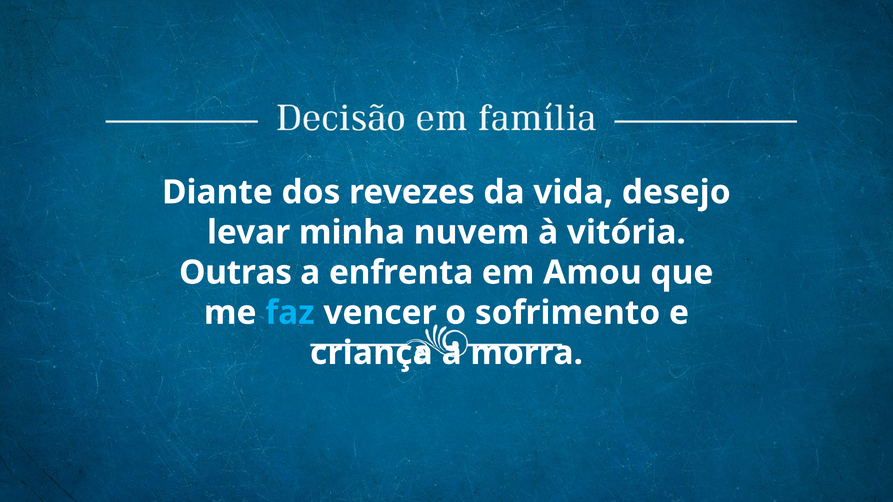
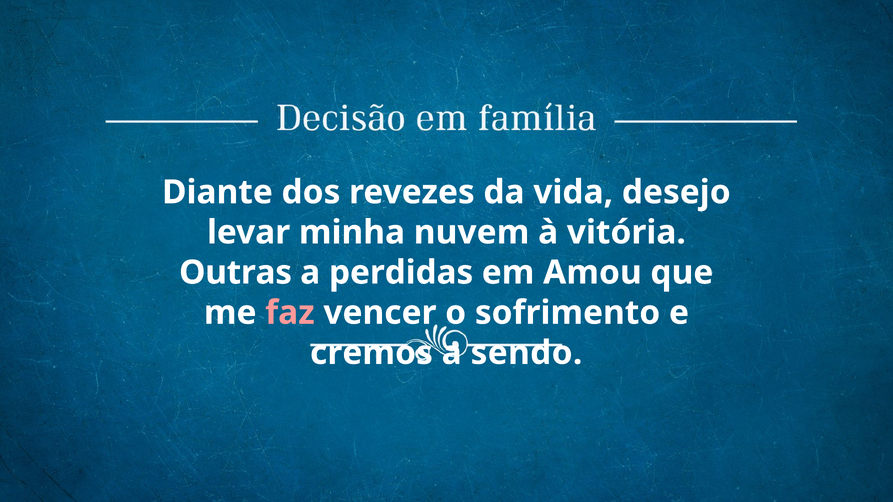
enfrenta: enfrenta -> perdidas (401, 273)
faz colour: light blue -> pink (290, 313)
criança: criança -> cremos (371, 353)
morra: morra -> sendo (526, 353)
